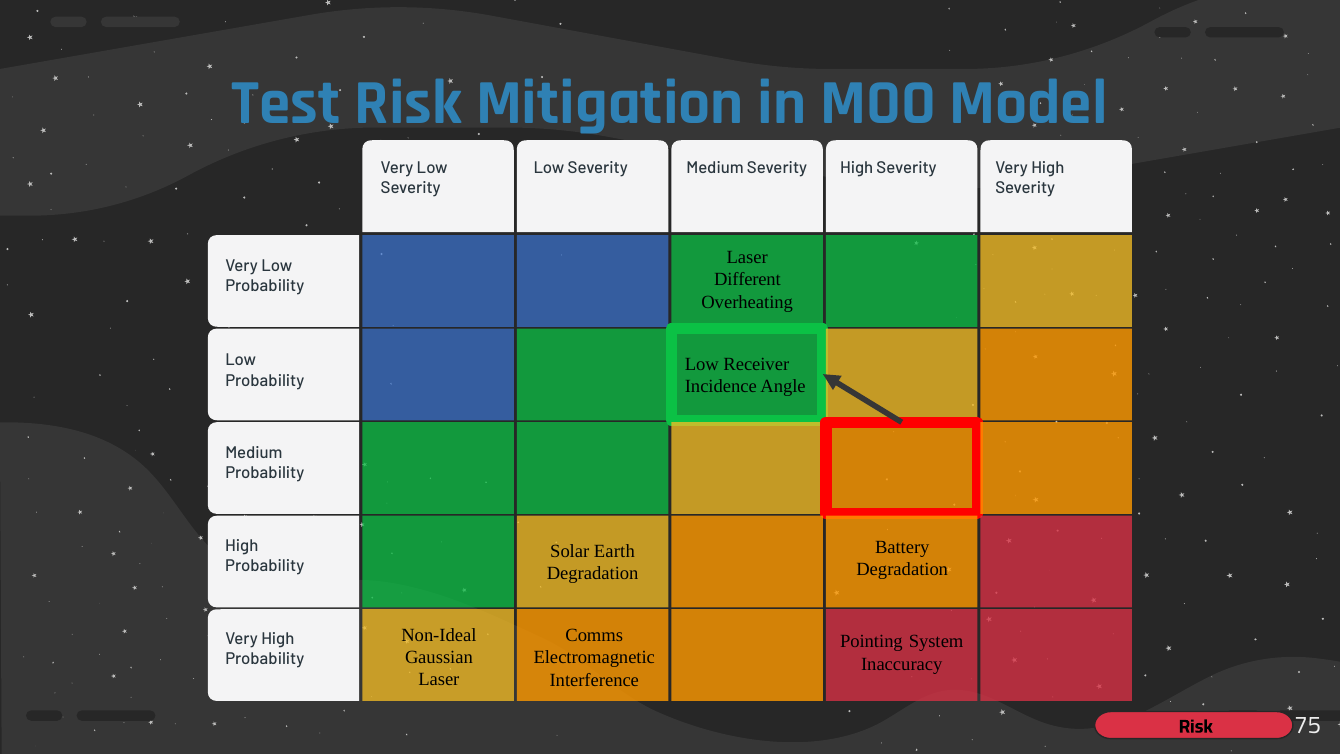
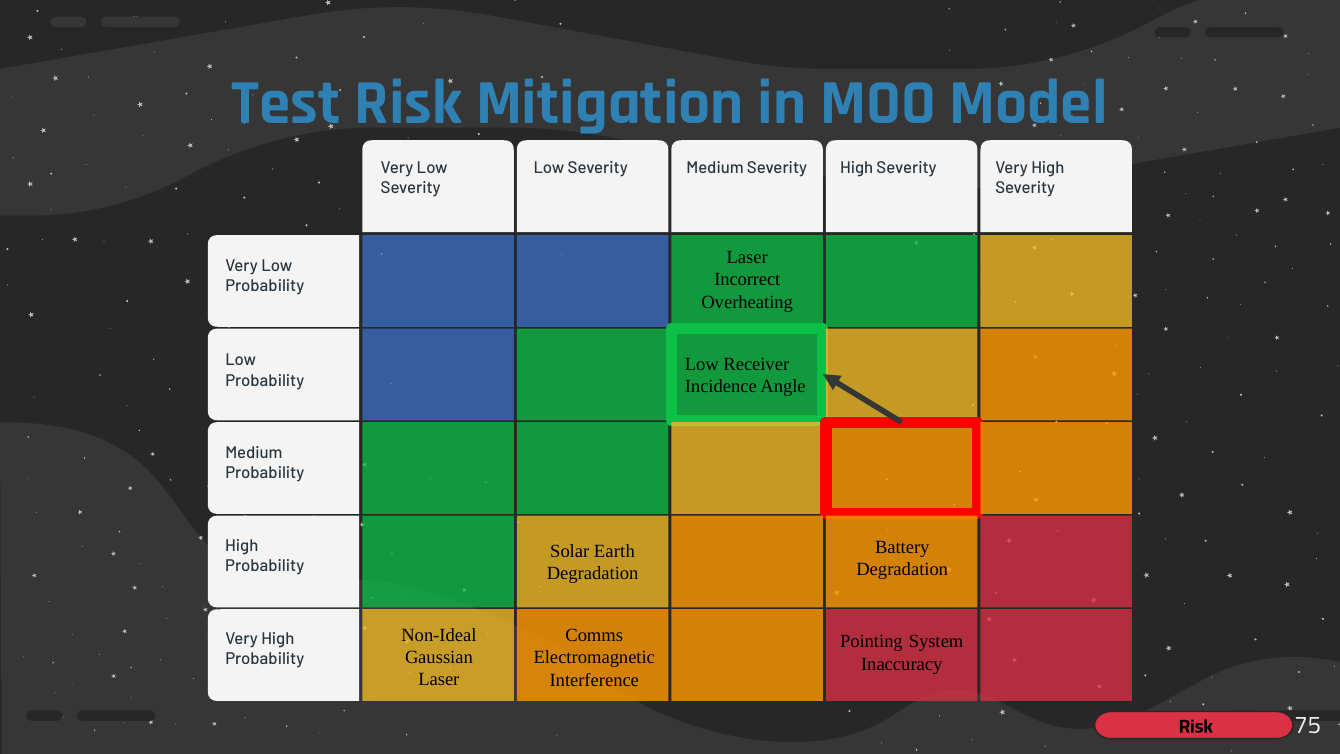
Different: Different -> Incorrect (747, 280)
